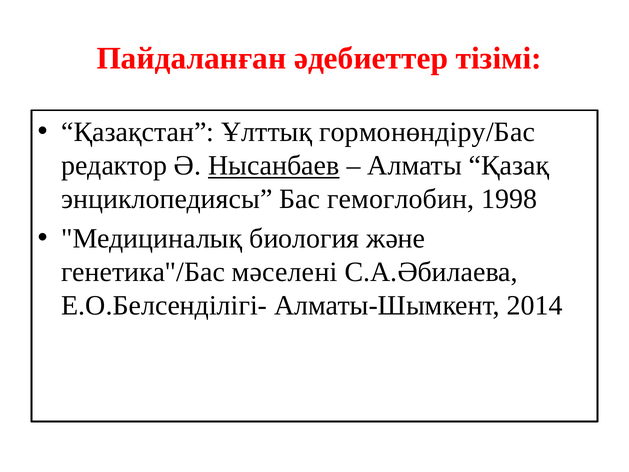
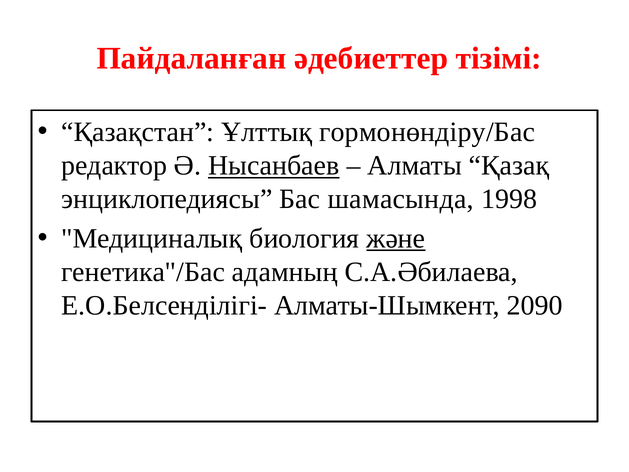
гемоглобин: гемоглобин -> шамасында (401, 199)
және underline: none -> present (396, 238)
мәселені: мәселені -> адамның (285, 272)
2014: 2014 -> 2090 (535, 305)
